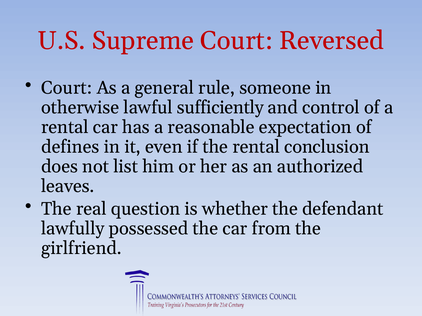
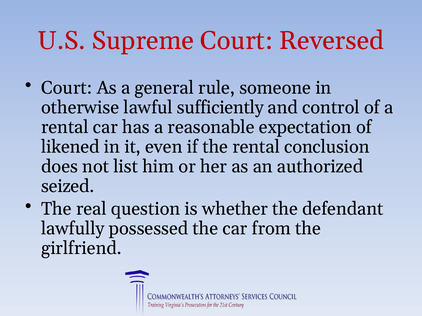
defines: defines -> likened (70, 147)
leaves: leaves -> seized (68, 186)
